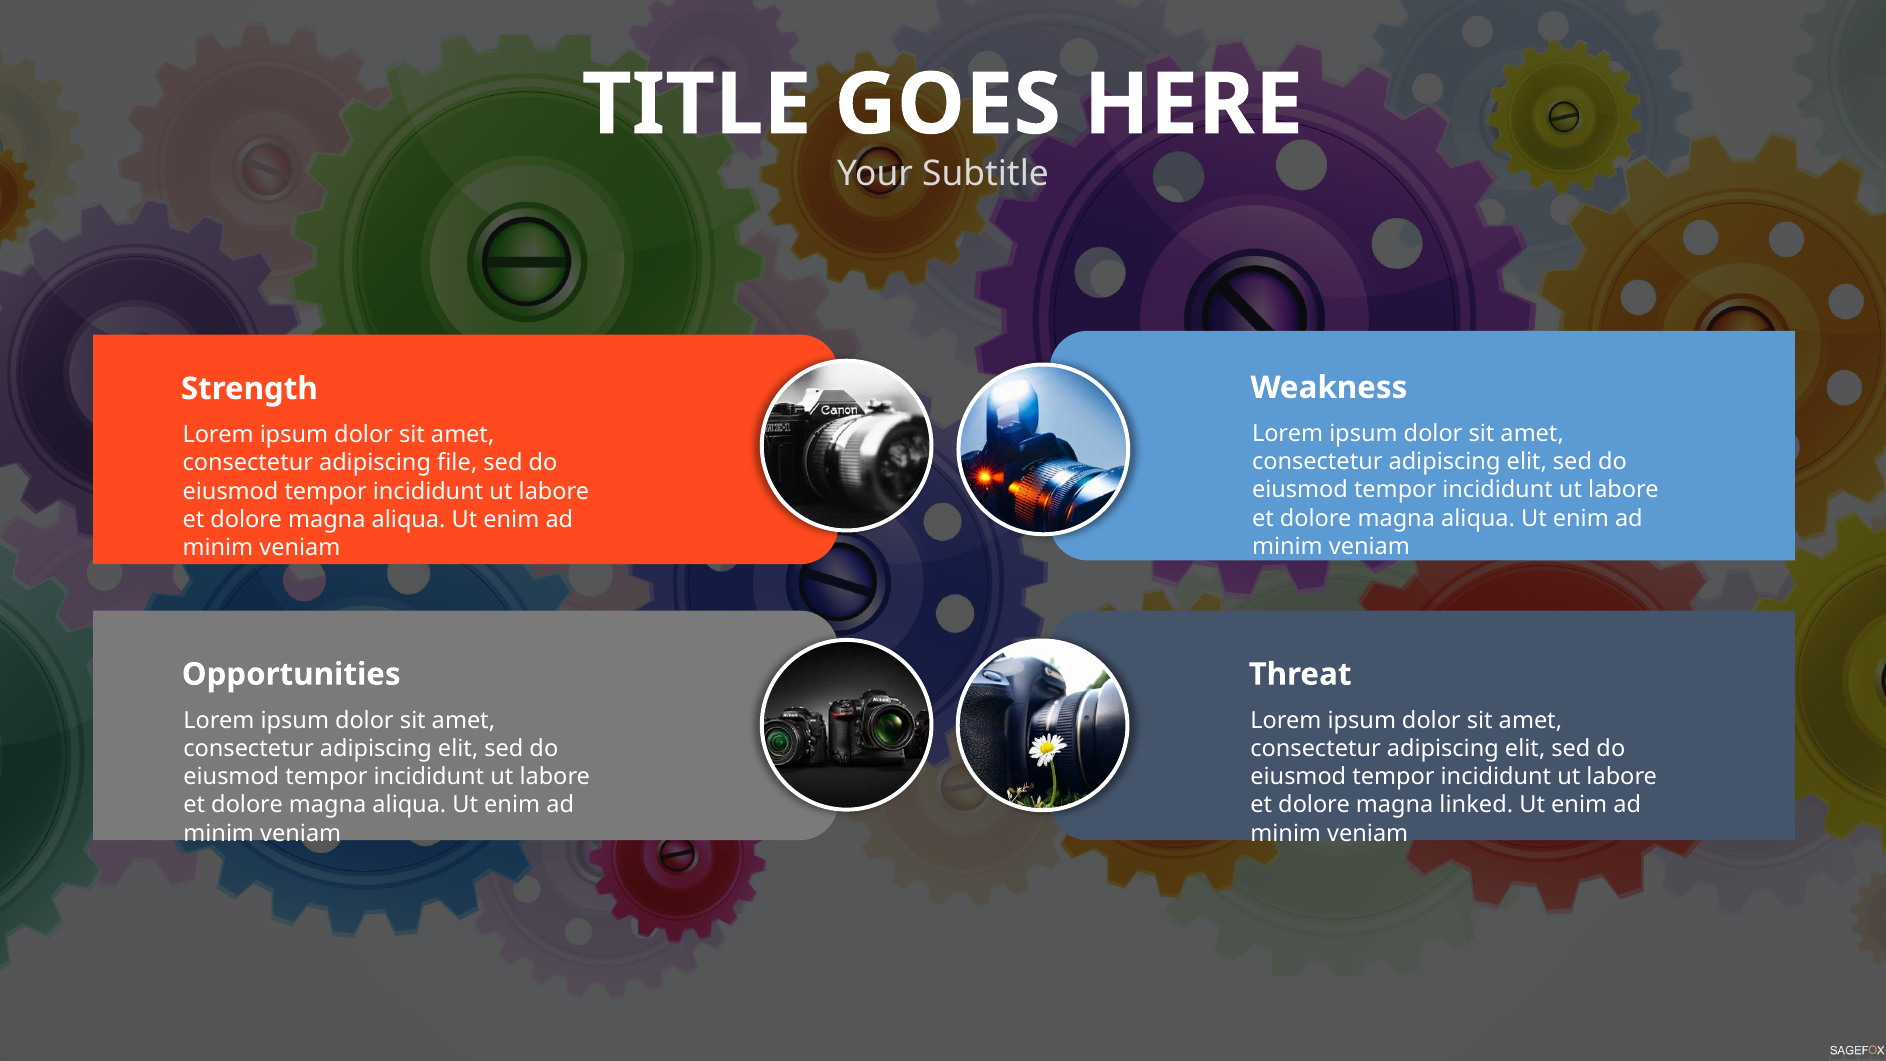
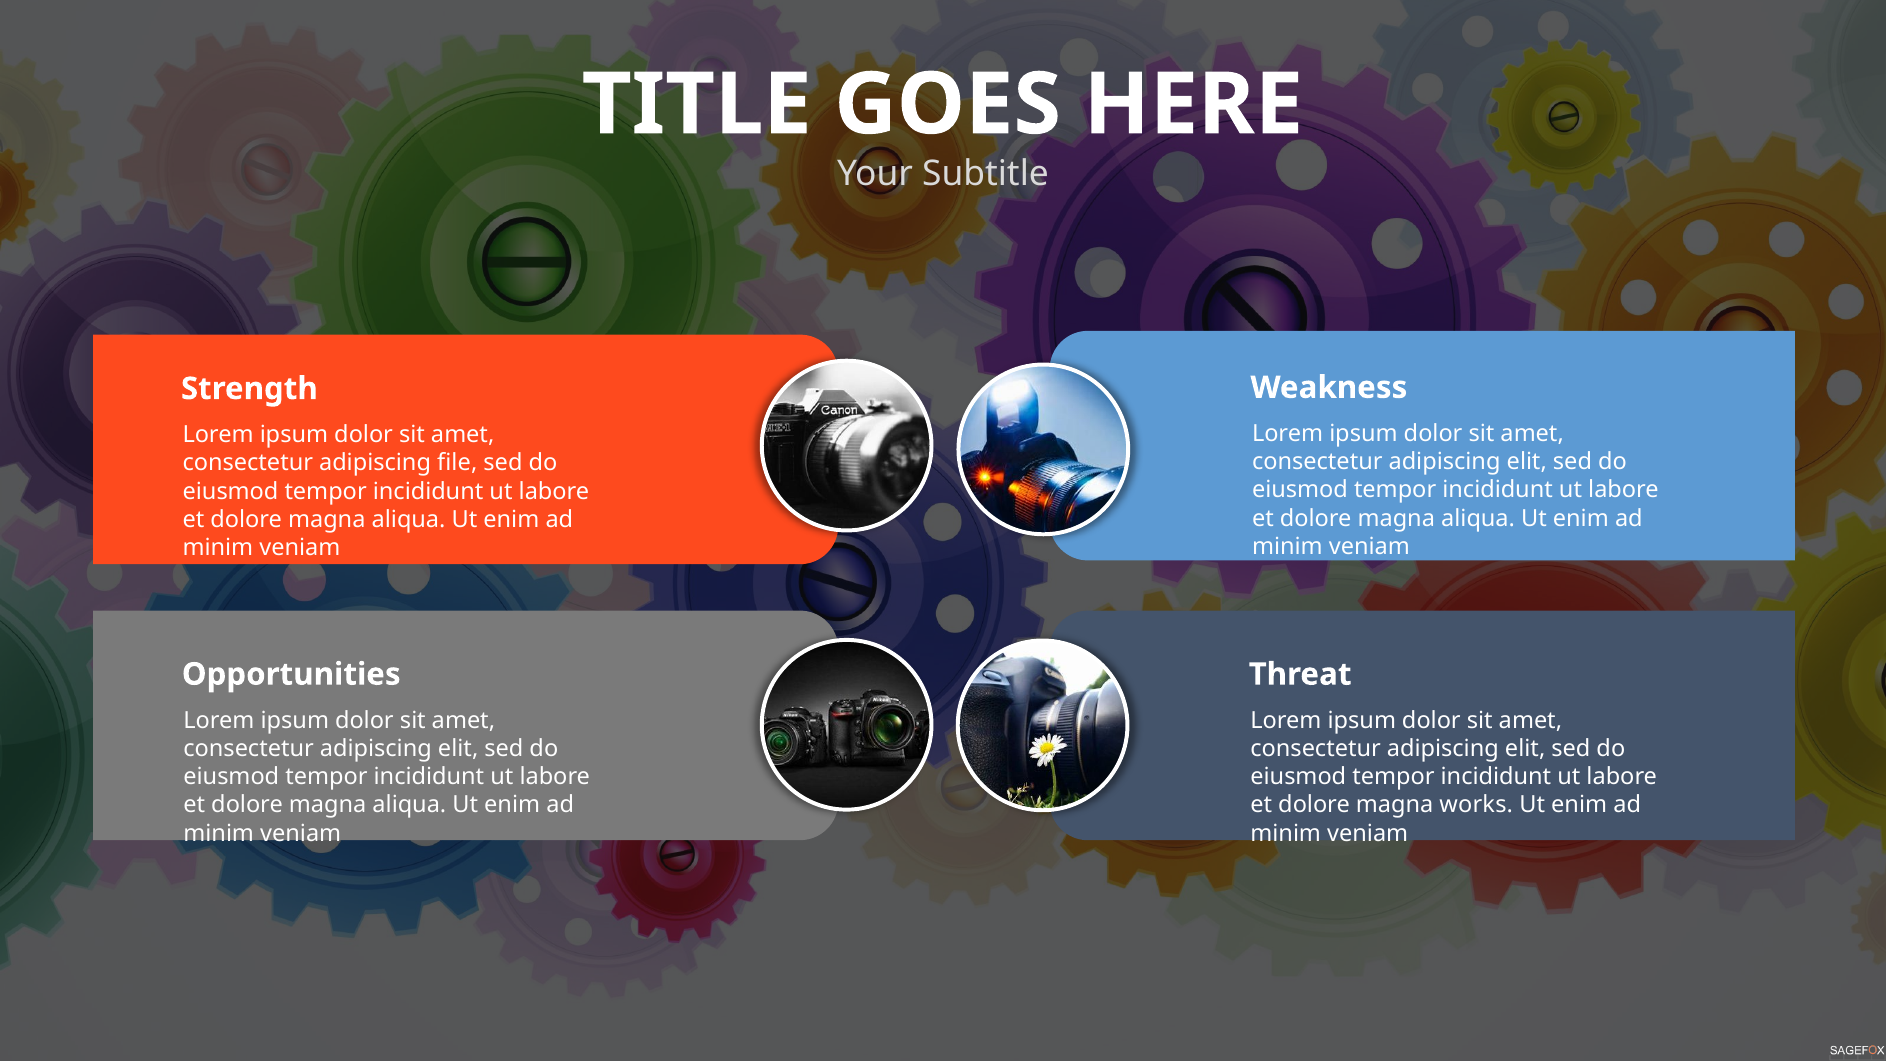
linked: linked -> works (1476, 805)
